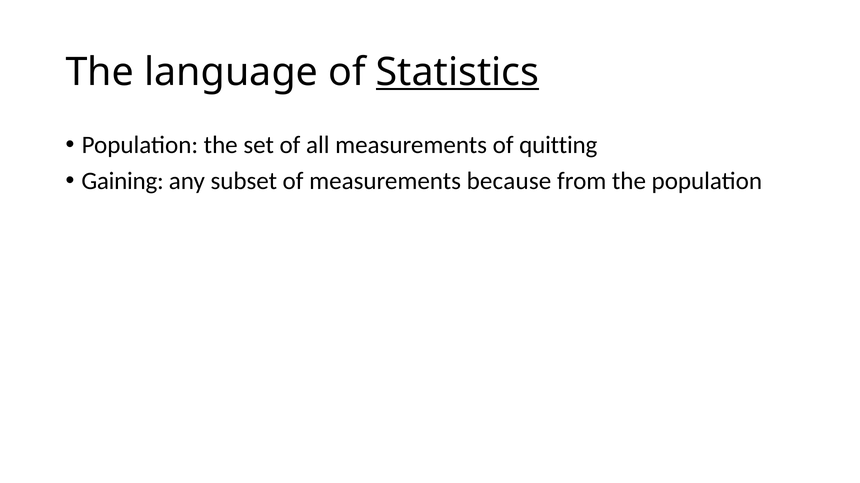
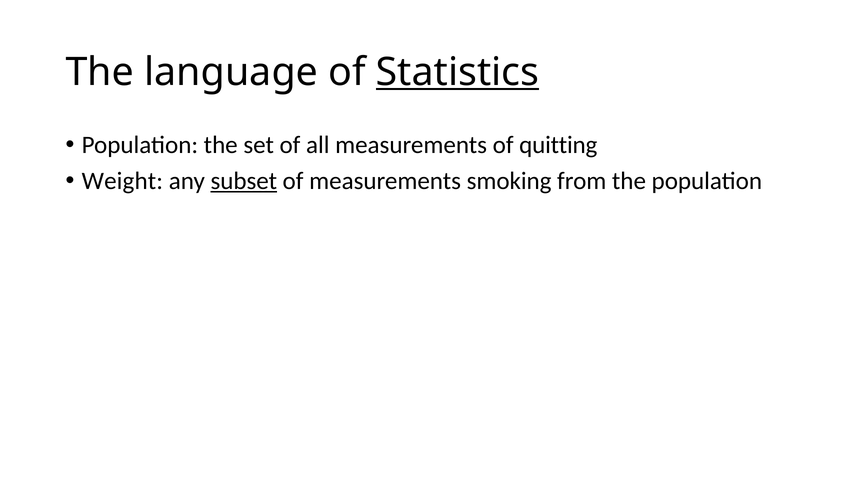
Gaining: Gaining -> Weight (122, 181)
subset underline: none -> present (244, 181)
because: because -> smoking (509, 181)
